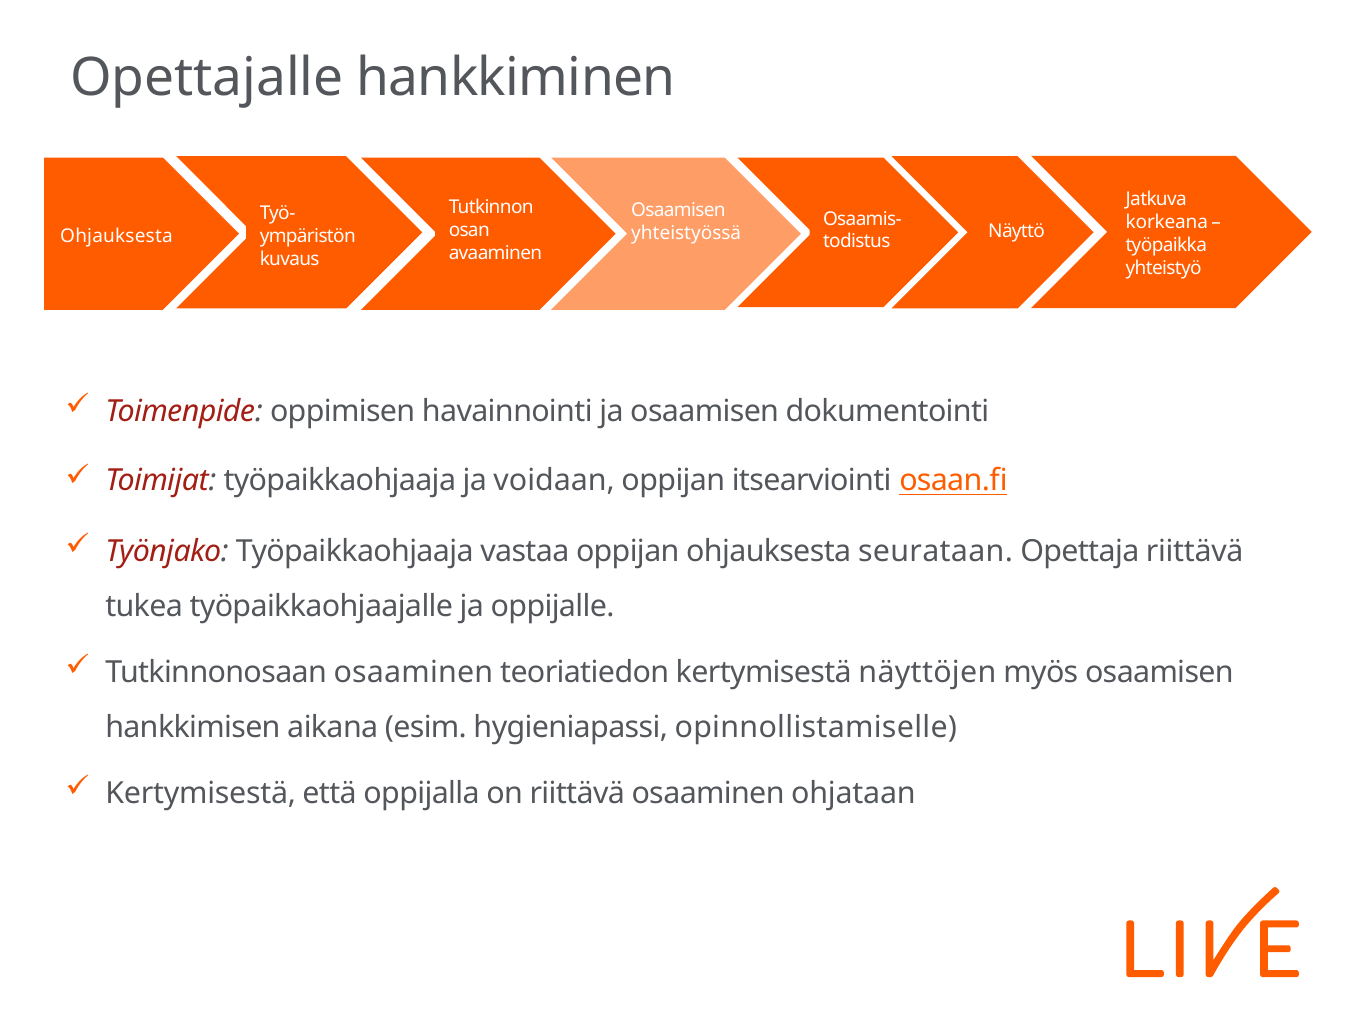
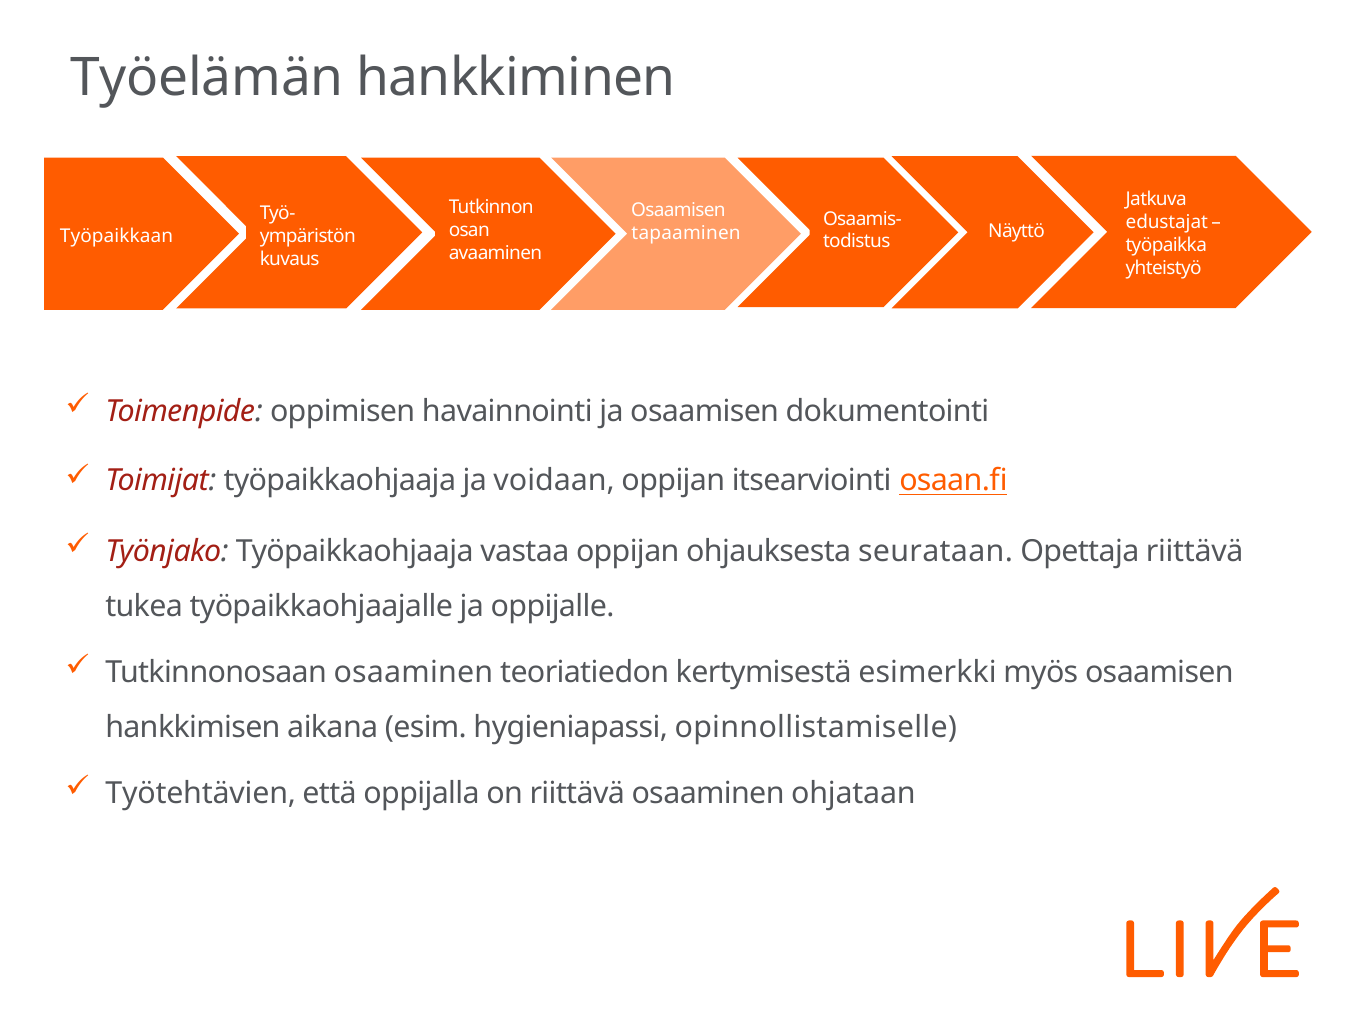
Opettajalle: Opettajalle -> Työelämän (207, 78)
korkeana: korkeana -> edustajat (1167, 222)
yhteistyössä: yhteistyössä -> tapaaminen (686, 233)
Ohjauksesta: Ohjauksesta -> Työpaikkaan (117, 236)
näyttöjen: näyttöjen -> esimerkki (928, 672)
Kertymisestä: Kertymisestä -> Työtehtävien (201, 793)
